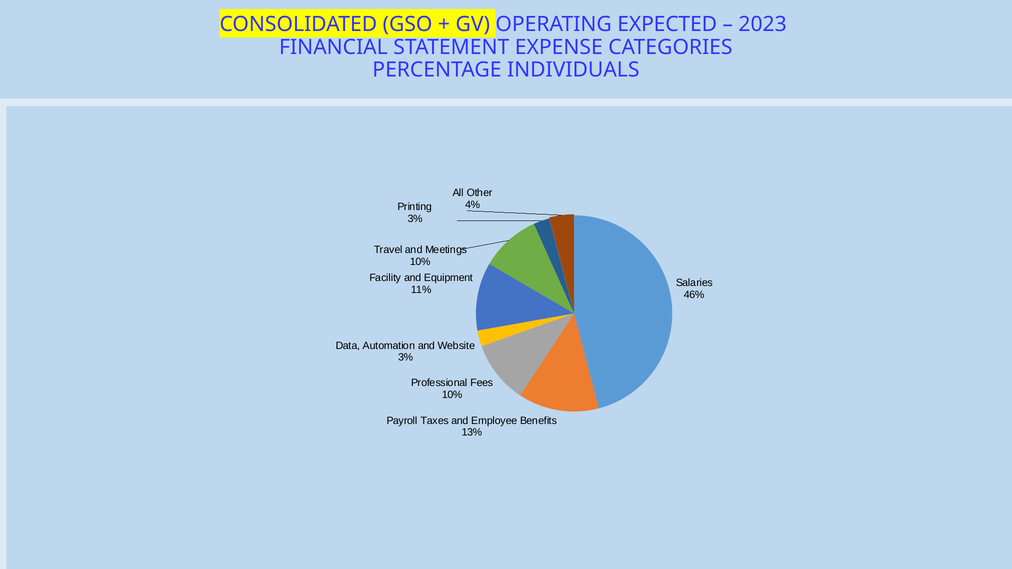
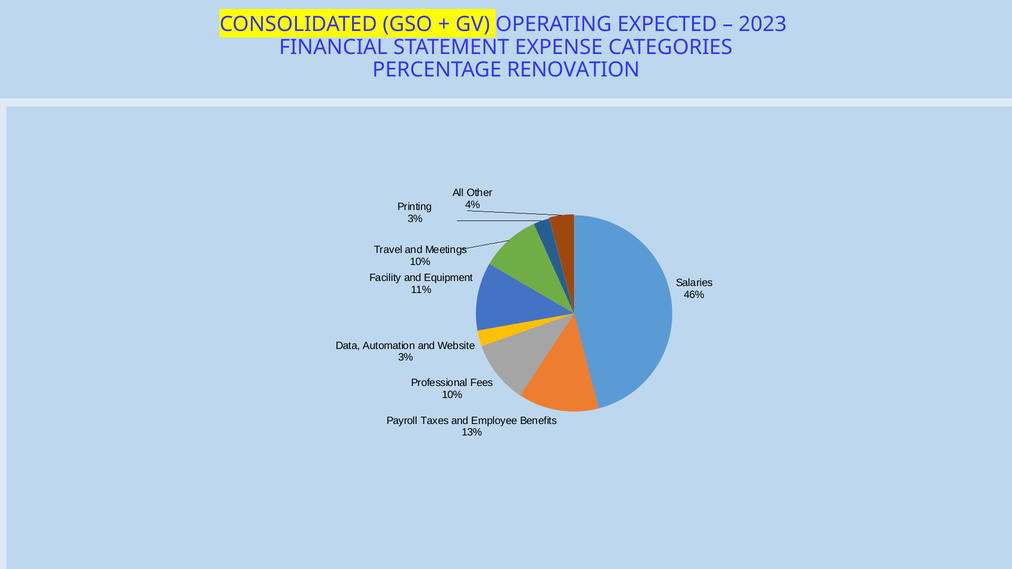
INDIVIDUALS: INDIVIDUALS -> RENOVATION (573, 70)
